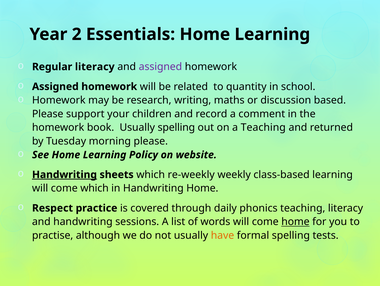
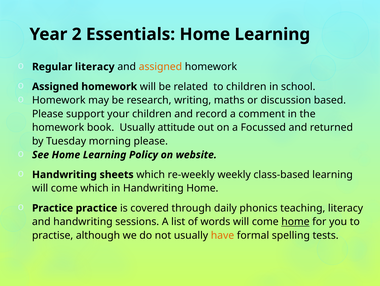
assigned colour: purple -> orange (160, 67)
to quantity: quantity -> children (246, 87)
Usually spelling: spelling -> attitude (176, 128)
a Teaching: Teaching -> Focussed (263, 128)
Handwriting underline: present -> none (64, 175)
Respect: Respect -> Practice (53, 208)
